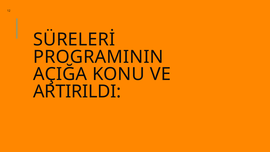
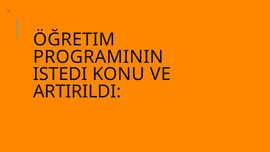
SÜRELERİ: SÜRELERİ -> ÖĞRETIM (74, 40)
AÇIĞA: AÇIĞA -> ISTEDI (60, 74)
